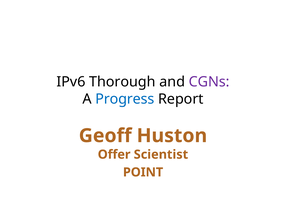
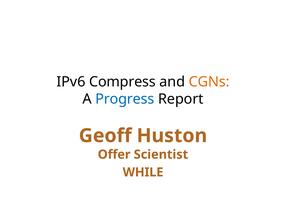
Thorough: Thorough -> Compress (122, 82)
CGNs colour: purple -> orange (209, 82)
POINT: POINT -> WHILE (143, 173)
